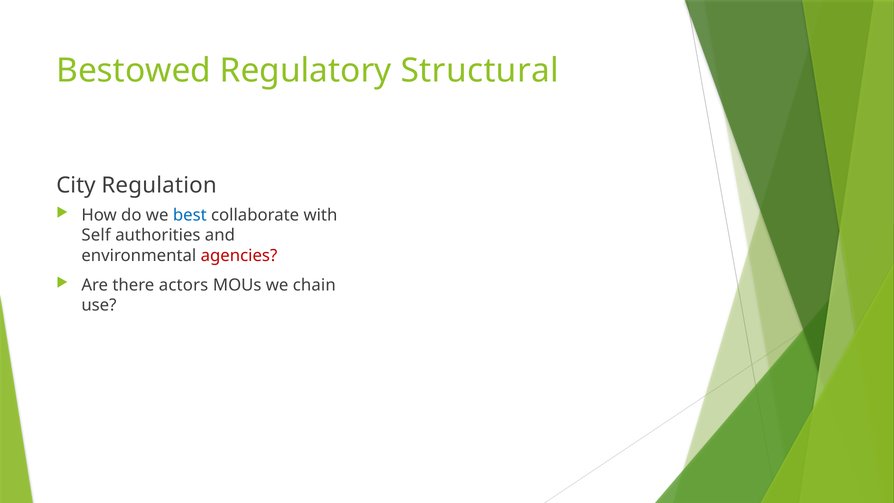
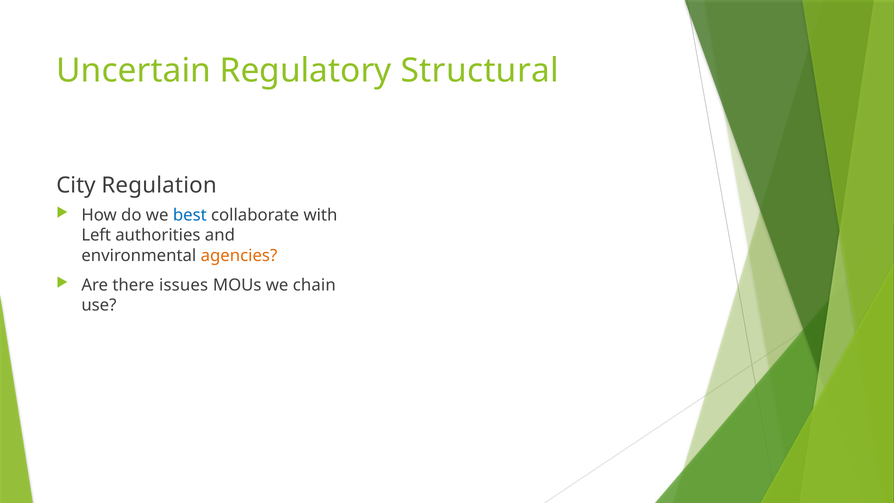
Bestowed: Bestowed -> Uncertain (134, 71)
Self: Self -> Left (96, 235)
agencies colour: red -> orange (239, 256)
actors: actors -> issues (184, 285)
